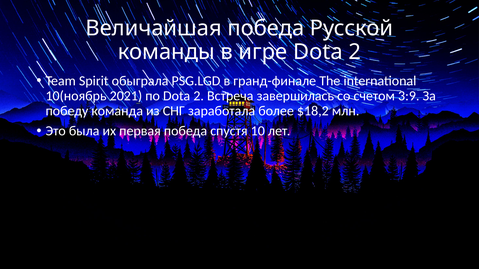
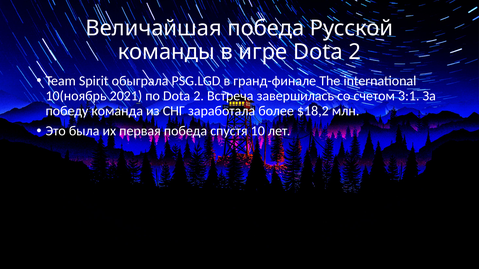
3:9: 3:9 -> 3:1 (409, 96)
